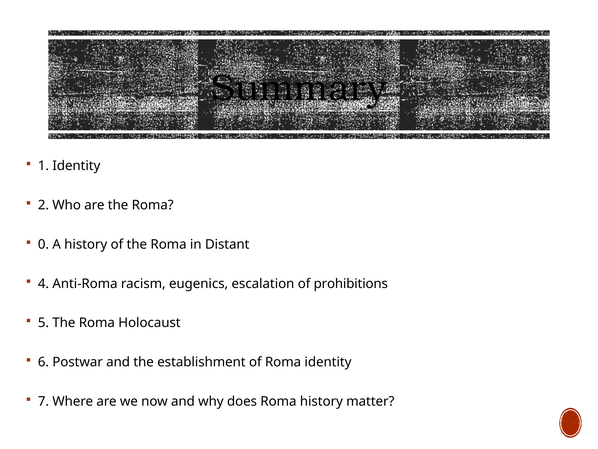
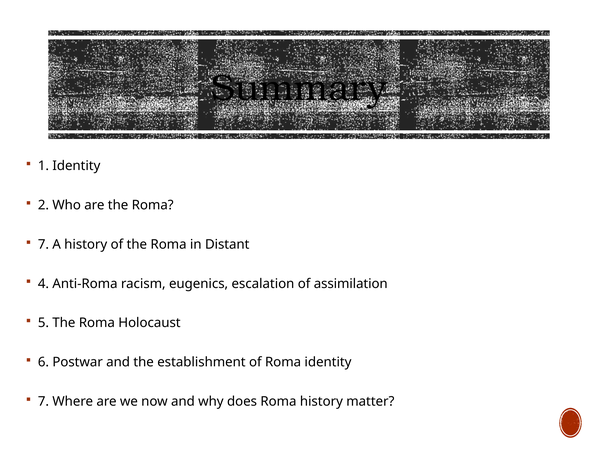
0: 0 -> 7 (43, 244)
prohibitions: prohibitions -> assimilation (351, 283)
